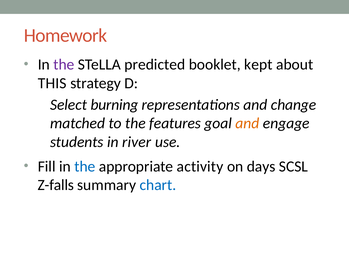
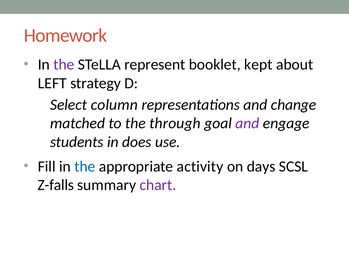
predicted: predicted -> represent (155, 64)
THIS: THIS -> LEFT (52, 83)
burning: burning -> column (114, 105)
features: features -> through (175, 123)
and colour: orange -> purple (247, 123)
river: river -> does (137, 142)
chart colour: blue -> purple (158, 185)
